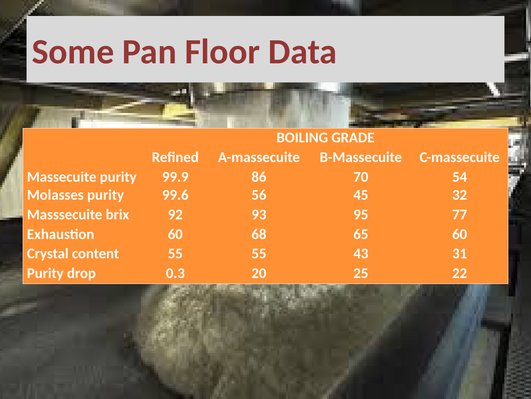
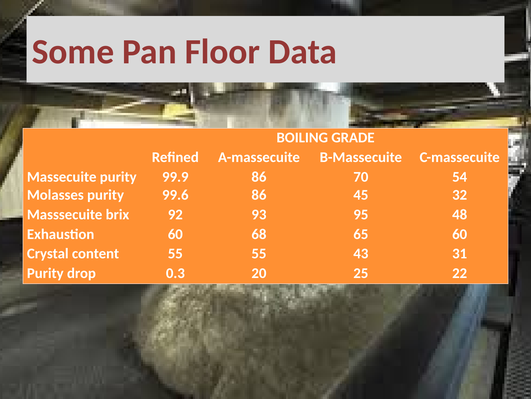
99.6 56: 56 -> 86 (259, 195)
77: 77 -> 48 (460, 214)
